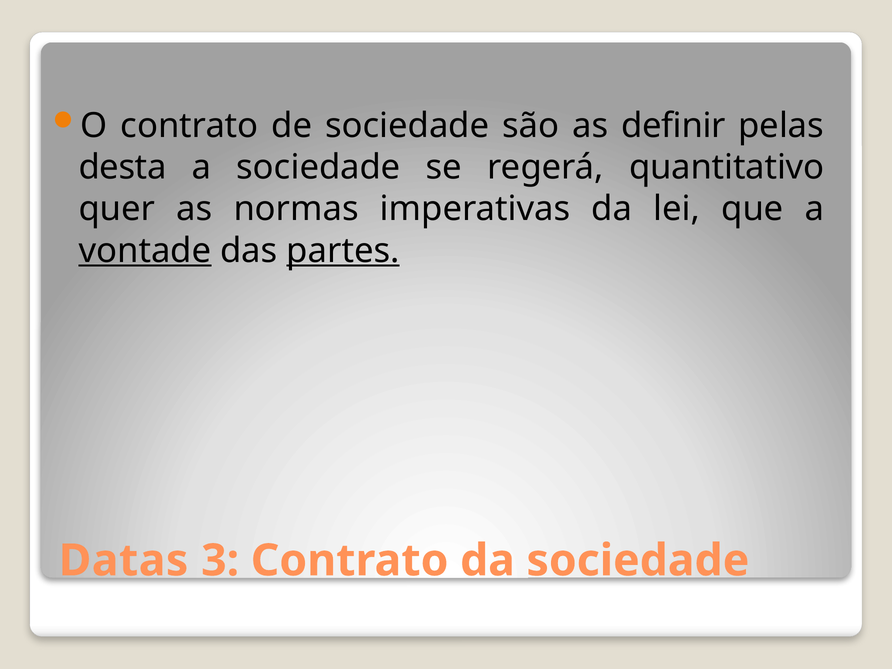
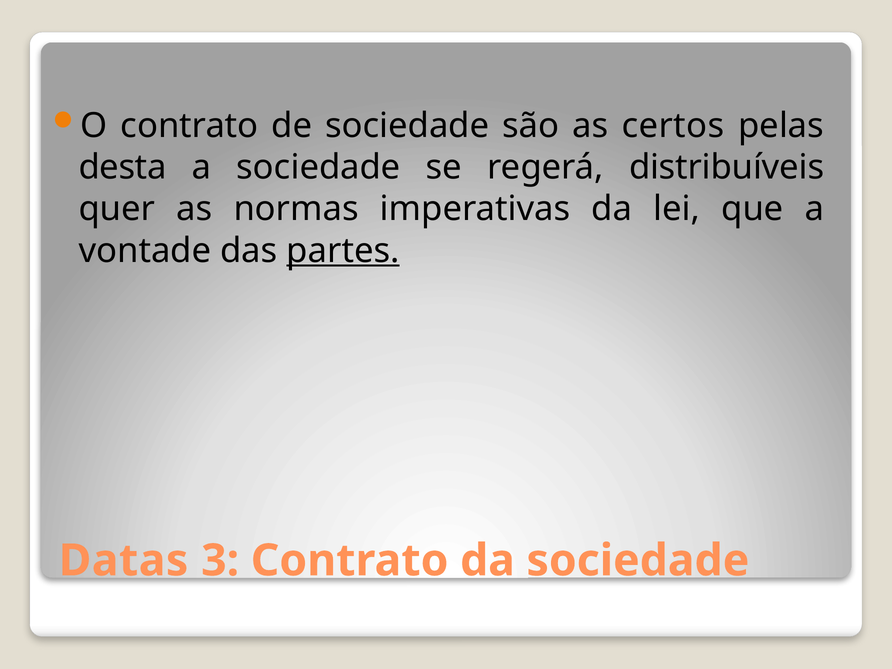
definir: definir -> certos (673, 126)
quantitativo: quantitativo -> distribuíveis (727, 167)
vontade underline: present -> none (145, 251)
